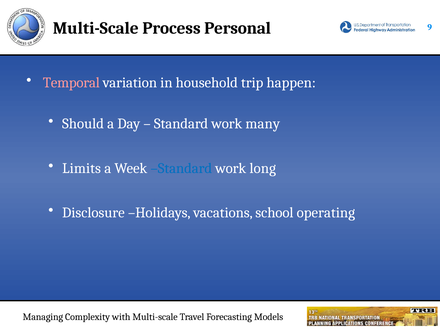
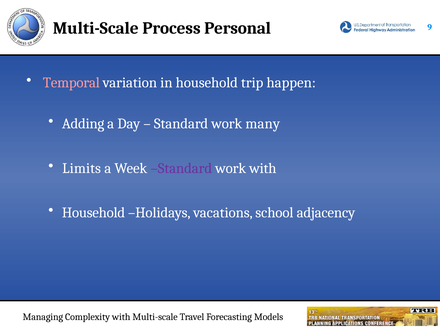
Should: Should -> Adding (83, 124)
Standard colour: blue -> purple (181, 168)
work long: long -> with (263, 168)
Disclosure: Disclosure -> Household (94, 213)
operating: operating -> adjacency (326, 213)
